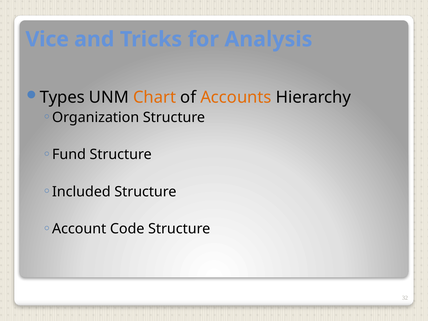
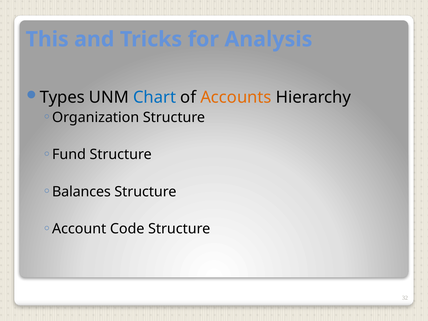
Vice: Vice -> This (47, 39)
Chart colour: orange -> blue (155, 97)
Included: Included -> Balances (81, 192)
